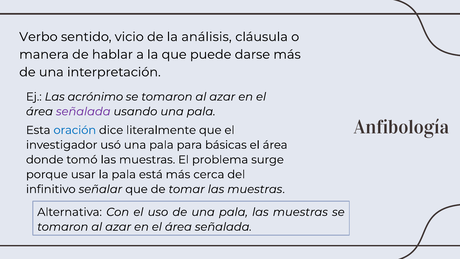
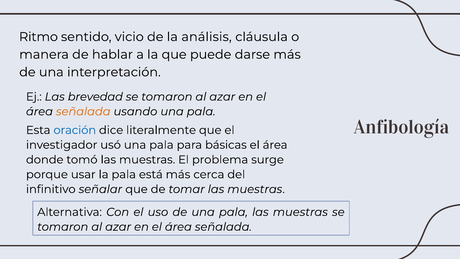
Verbo: Verbo -> Ritmo (38, 37)
acrónimo: acrónimo -> brevedad (95, 97)
señalada colour: purple -> orange (83, 111)
